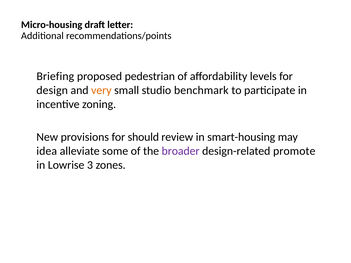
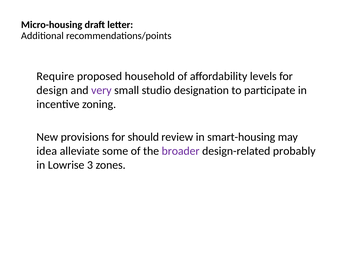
Briefing: Briefing -> Require (55, 76)
pedestrian: pedestrian -> household (150, 76)
very colour: orange -> purple (101, 90)
benchmark: benchmark -> designation (201, 90)
promote: promote -> probably (294, 151)
